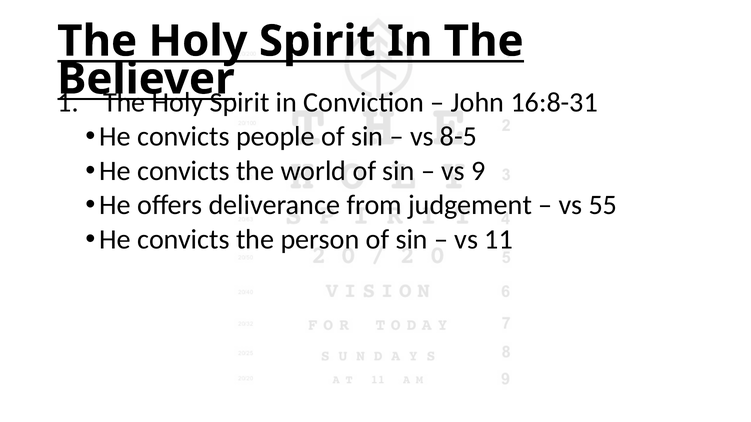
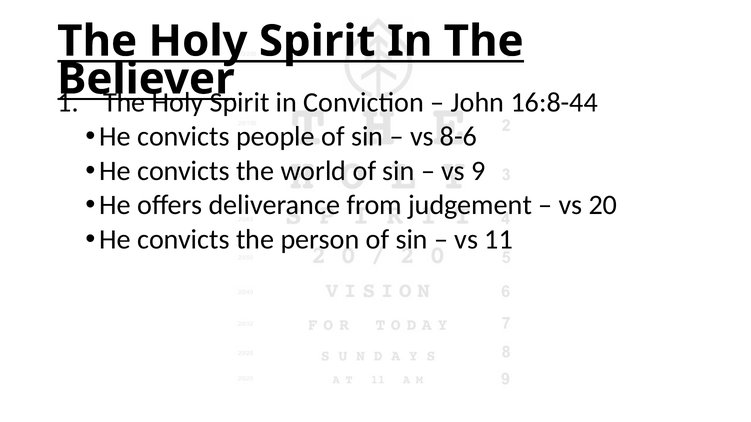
16:8-31: 16:8-31 -> 16:8-44 (554, 102)
8-5: 8-5 -> 8-6 (458, 137)
55: 55 -> 20 (603, 205)
